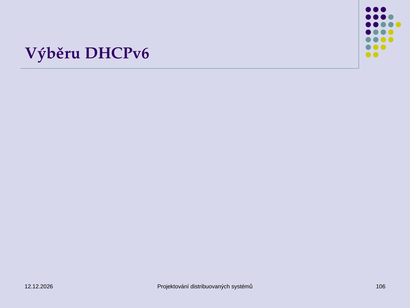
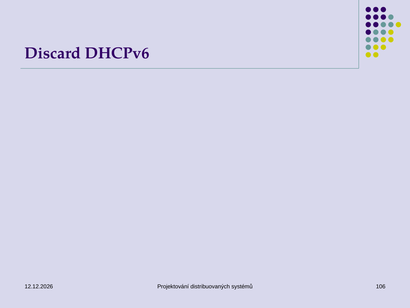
Výběru: Výběru -> Discard (53, 53)
